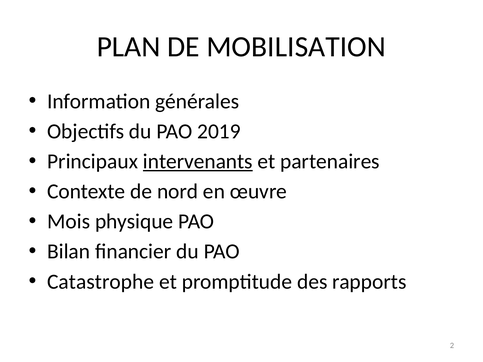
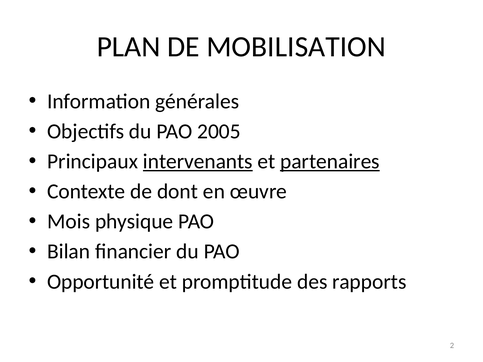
2019: 2019 -> 2005 (219, 131)
partenaires underline: none -> present (330, 162)
nord: nord -> dont (178, 192)
Catastrophe: Catastrophe -> Opportunité (101, 282)
